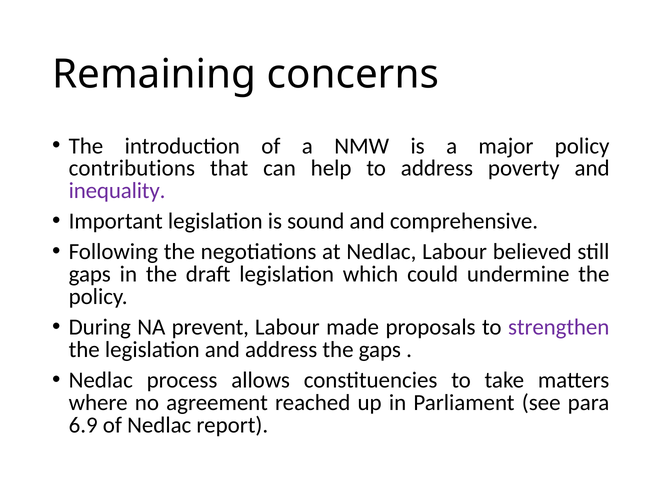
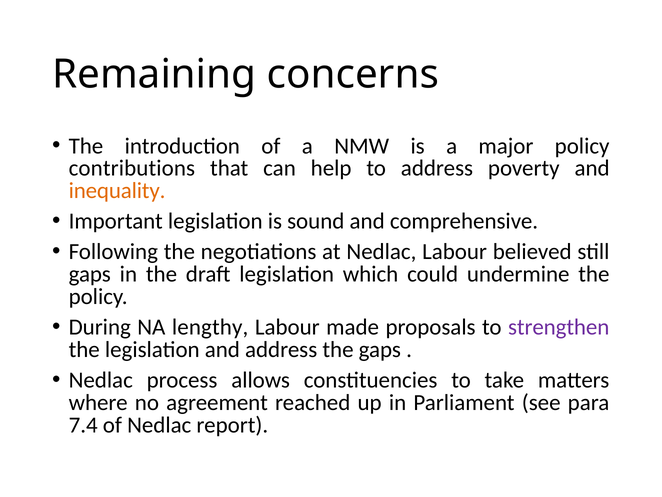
inequality colour: purple -> orange (117, 190)
prevent: prevent -> lengthy (210, 327)
6.9: 6.9 -> 7.4 (83, 425)
